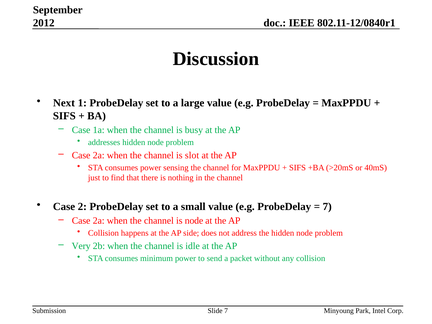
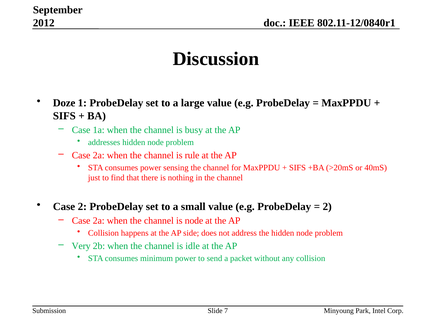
Next: Next -> Doze (64, 103)
slot: slot -> rule (192, 155)
7: 7 -> 2 (327, 207)
